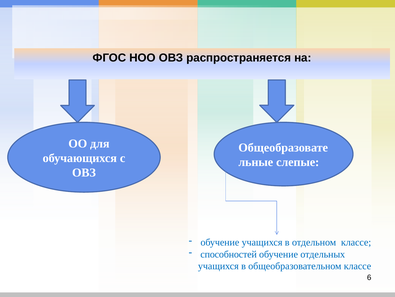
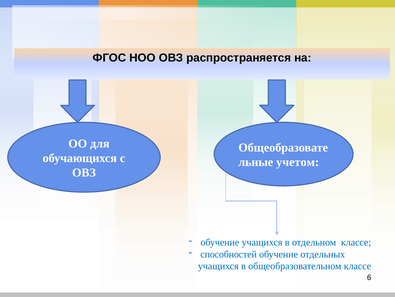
слепые: слепые -> учетом (298, 162)
